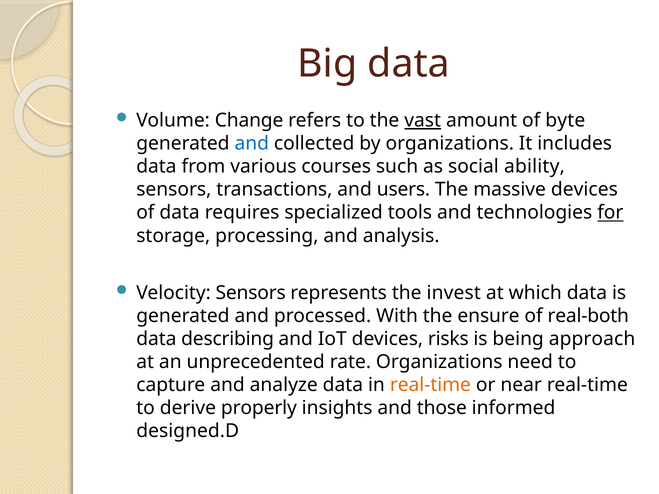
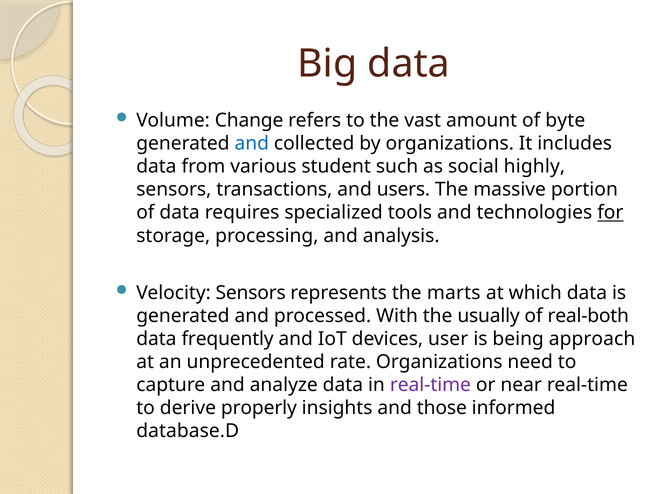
vast underline: present -> none (423, 120)
courses: courses -> student (336, 167)
ability: ability -> highly (534, 167)
massive devices: devices -> portion (584, 190)
invest: invest -> marts (454, 293)
ensure: ensure -> usually (489, 316)
describing: describing -> frequently (228, 339)
risks: risks -> user (448, 339)
real-time colour: orange -> purple (430, 385)
designed.D: designed.D -> database.D (188, 431)
